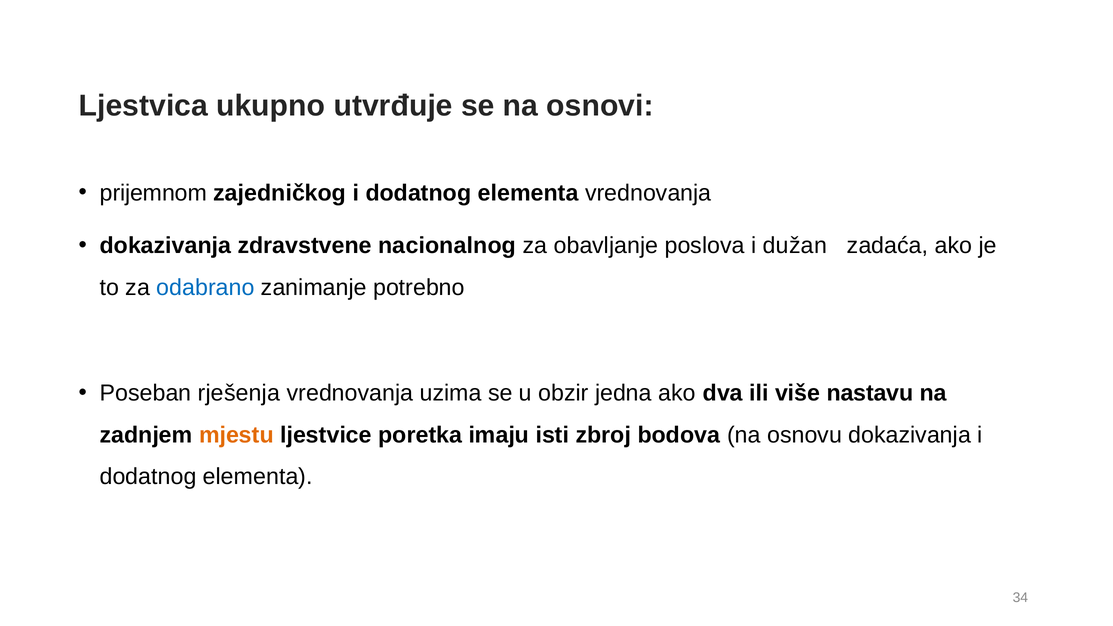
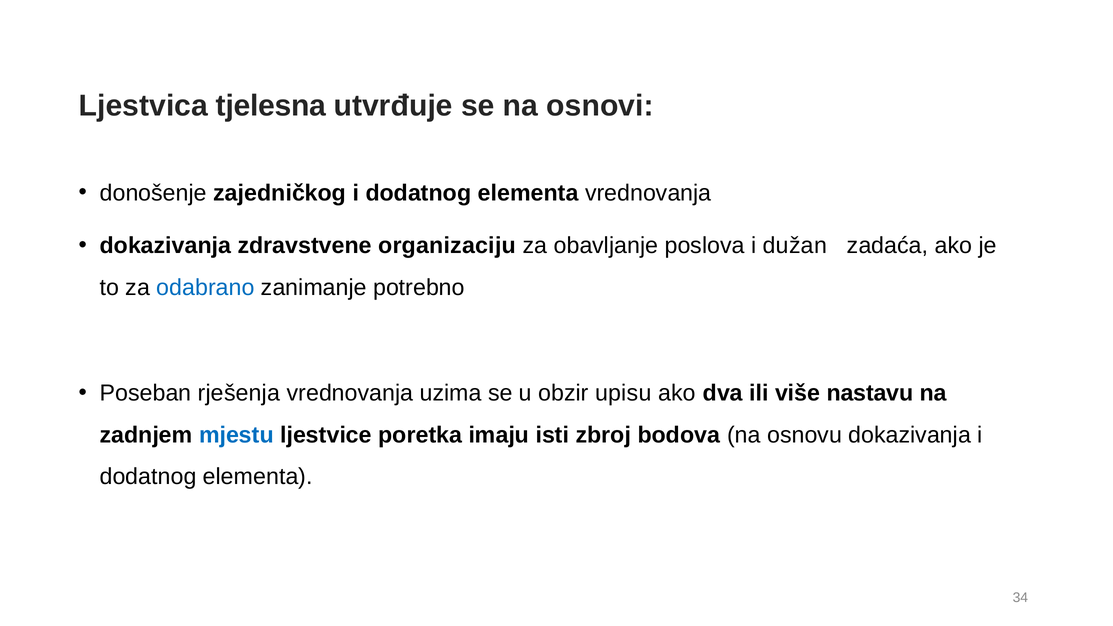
ukupno: ukupno -> tjelesna (271, 106)
prijemnom: prijemnom -> donošenje (153, 193)
nacionalnog: nacionalnog -> organizaciju (447, 246)
jedna: jedna -> upisu (623, 393)
mjestu colour: orange -> blue (236, 435)
